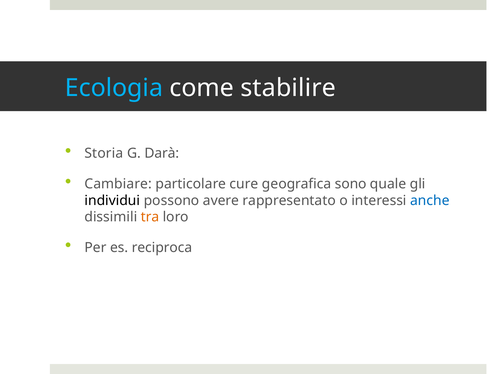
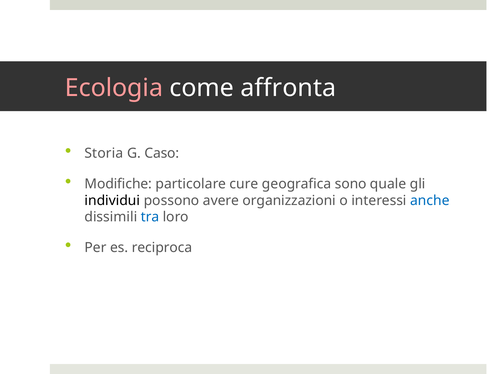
Ecologia colour: light blue -> pink (114, 88)
stabilire: stabilire -> affronta (288, 88)
Darà: Darà -> Caso (162, 153)
Cambiare: Cambiare -> Modifiche (118, 184)
rappresentato: rappresentato -> organizzazioni (289, 201)
tra colour: orange -> blue (150, 217)
